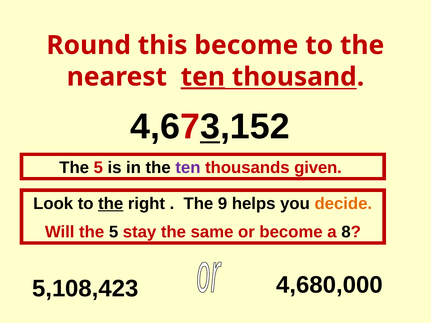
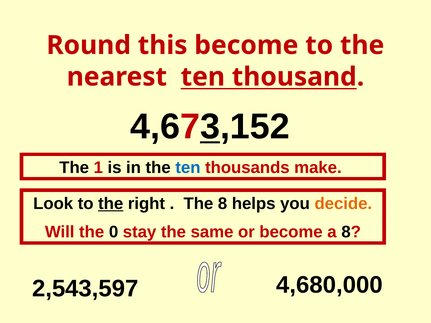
ten underline: present -> none (203, 77)
5: 5 -> 1 (98, 168)
ten colour: purple -> blue (188, 168)
given: given -> make (318, 168)
The 9: 9 -> 8 (223, 204)
Will the 5: 5 -> 0 (114, 232)
5,108,423: 5,108,423 -> 2,543,597 (85, 289)
